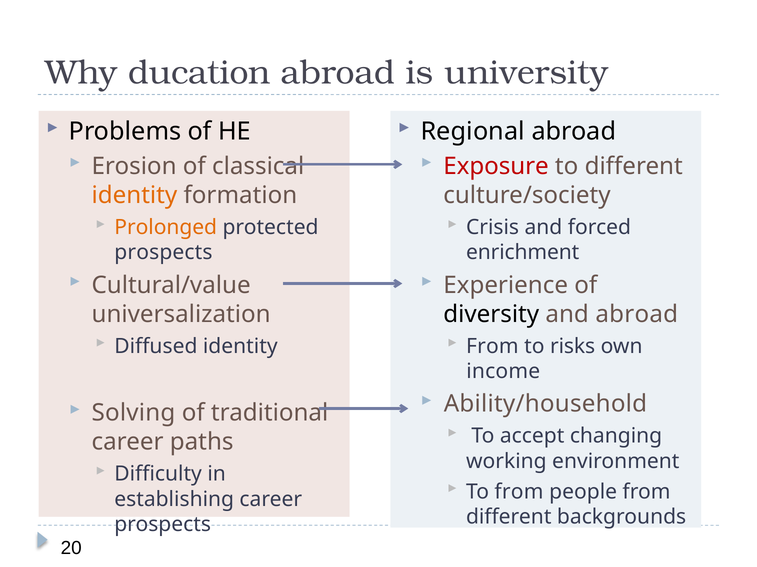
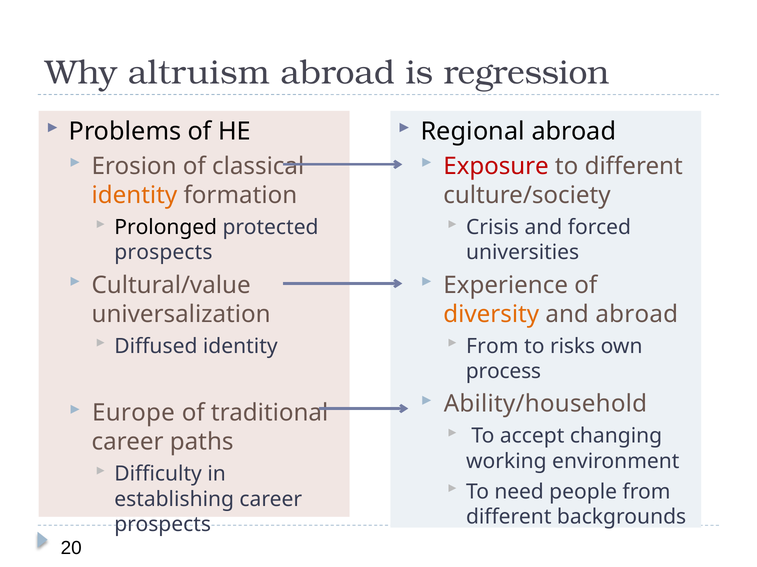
ducation: ducation -> altruism (199, 73)
university: university -> regression (526, 73)
Prolonged colour: orange -> black (166, 228)
enrichment: enrichment -> universities (523, 253)
diversity colour: black -> orange (491, 314)
income: income -> process (503, 372)
Solving: Solving -> Europe (133, 413)
To from: from -> need (519, 492)
